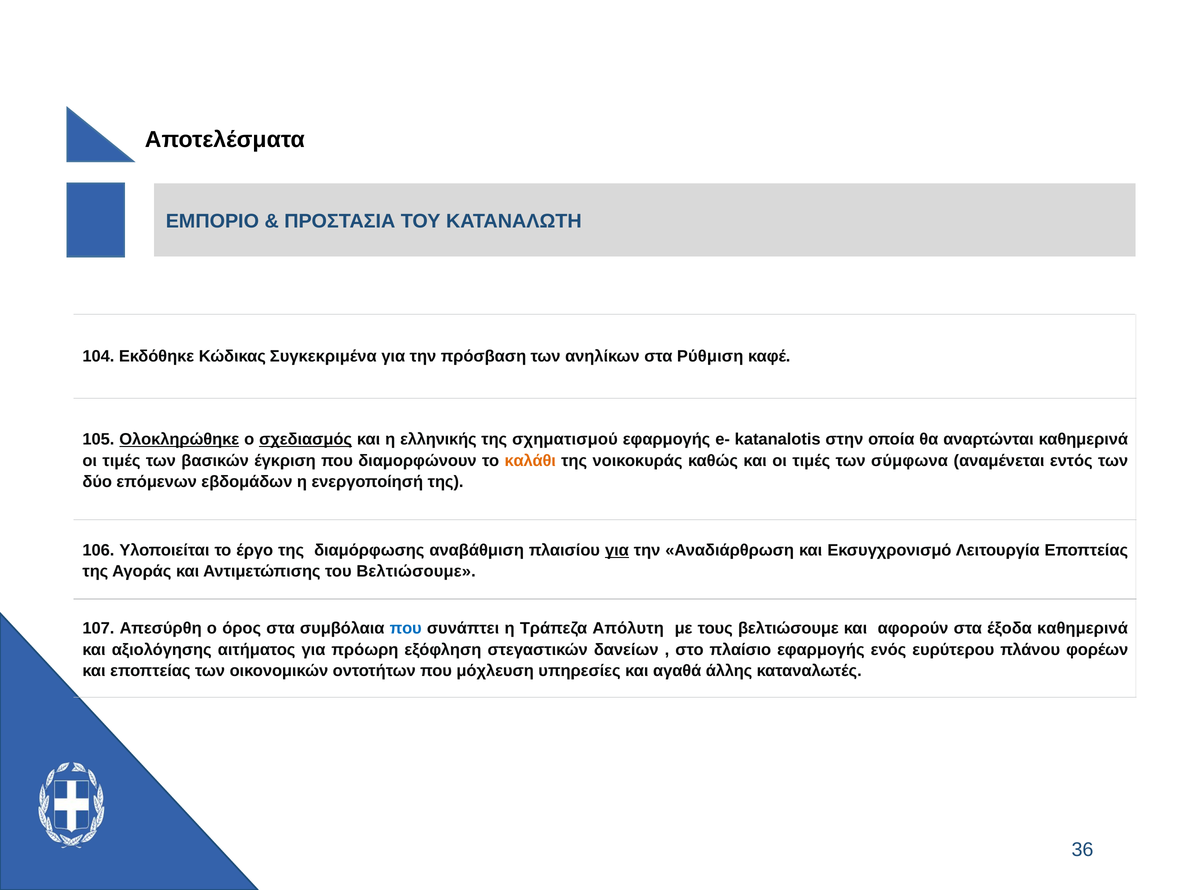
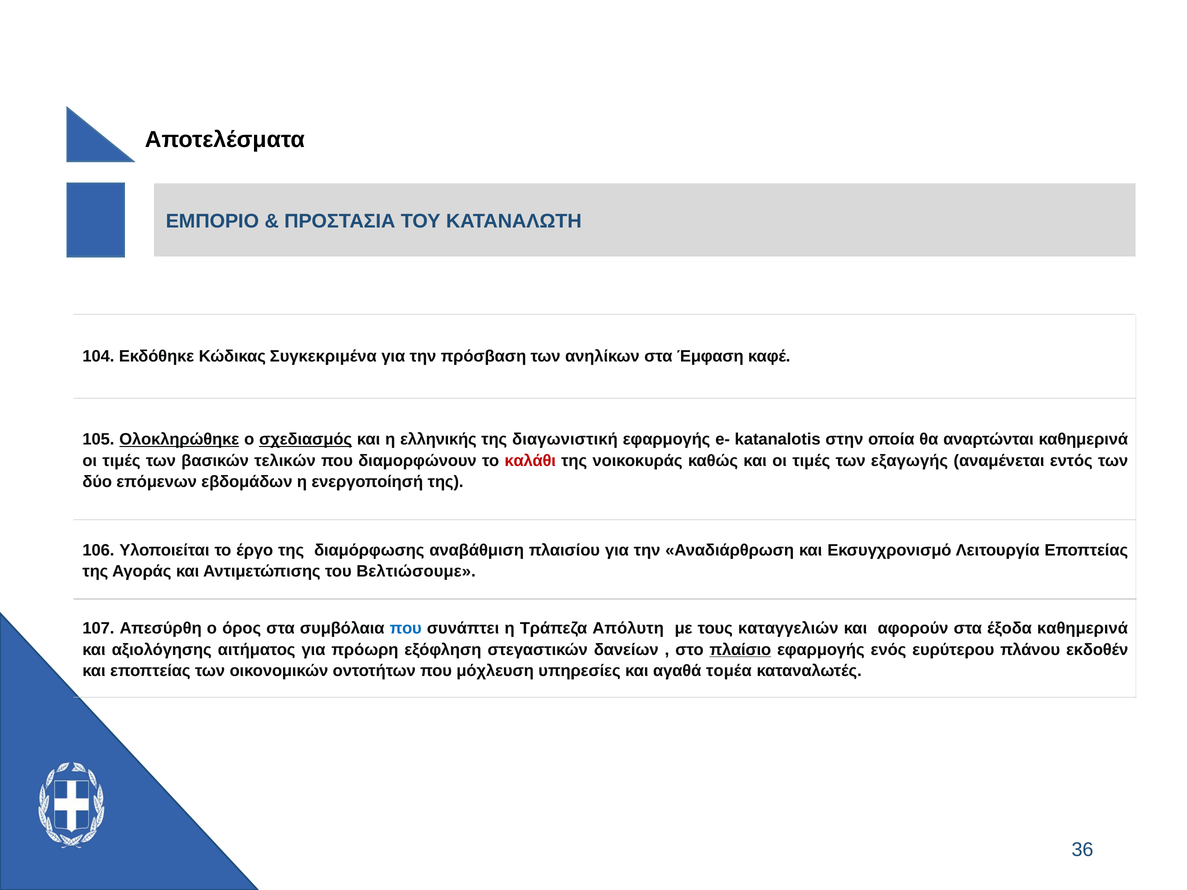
Ρύθμιση: Ρύθμιση -> Έμφαση (710, 357)
σχηματισμού: σχηματισμού -> διαγωνιστική (565, 440)
έγκριση: έγκριση -> τελικών (285, 461)
καλάθι colour: orange -> red (530, 461)
σύμφωνα: σύμφωνα -> εξαγωγής (910, 461)
για underline: present -> none (617, 550)
τους βελτιώσουμε: βελτιώσουμε -> καταγγελιών (788, 629)
πλαίσιο underline: none -> present (740, 650)
φορέων: φορέων -> εκδοθέν (1097, 650)
άλλης: άλλης -> τομέα (729, 671)
